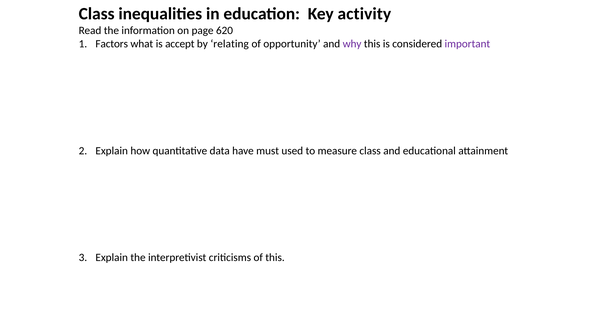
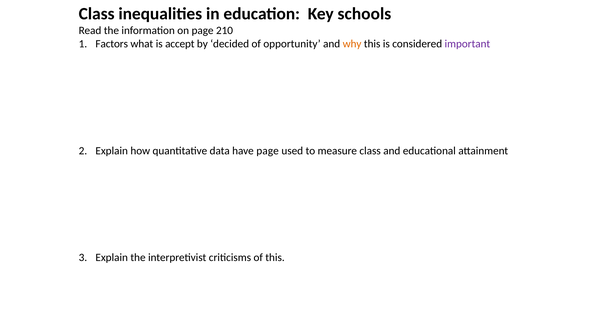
activity: activity -> schools (364, 14)
620: 620 -> 210 (224, 30)
relating: relating -> decided (230, 44)
why colour: purple -> orange (352, 44)
have must: must -> page (268, 151)
